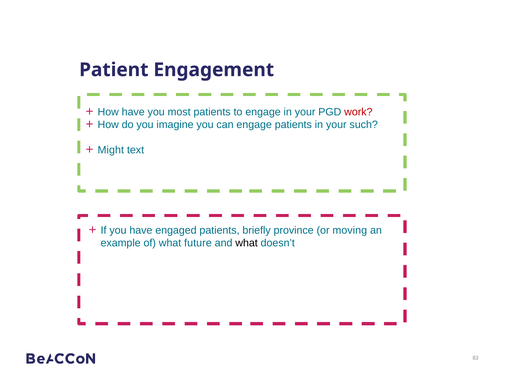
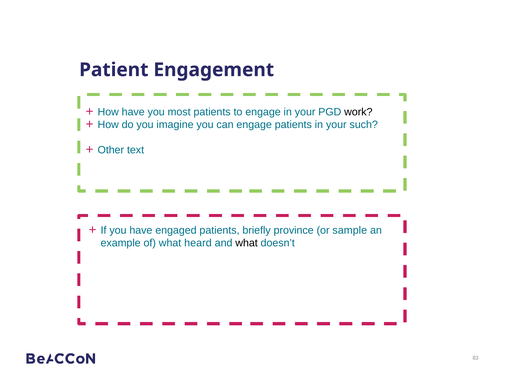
work colour: red -> black (358, 112)
Might: Might -> Other (111, 150)
moving: moving -> sample (350, 230)
future: future -> heard (198, 243)
